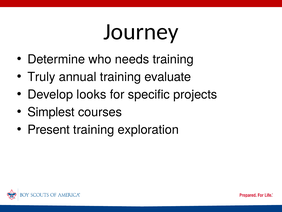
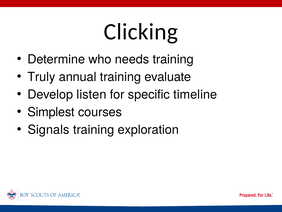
Journey: Journey -> Clicking (141, 32)
looks: looks -> listen (91, 94)
projects: projects -> timeline (195, 94)
Present: Present -> Signals (49, 129)
